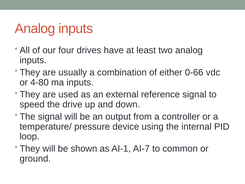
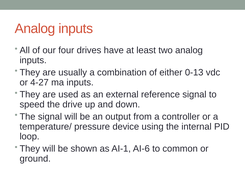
0-66: 0-66 -> 0-13 (194, 72)
4-80: 4-80 -> 4-27 (39, 82)
AI-7: AI-7 -> AI-6 (141, 148)
